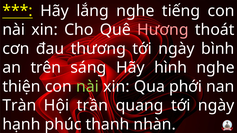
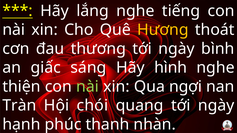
Hương colour: pink -> yellow (163, 30)
trên: trên -> giấc (46, 68)
phới: phới -> ngợi (186, 87)
trần: trần -> chói (92, 106)
